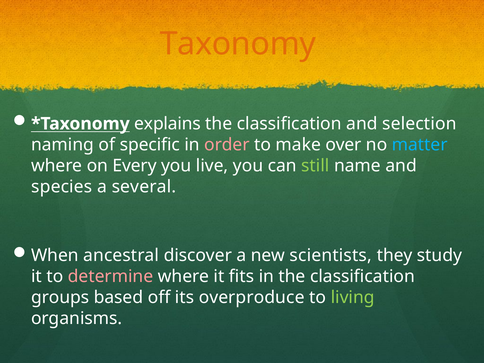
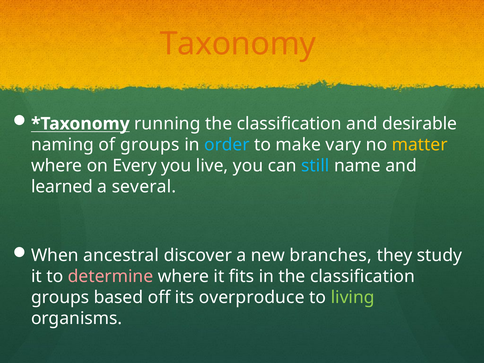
explains: explains -> running (167, 124)
selection: selection -> desirable (420, 124)
of specific: specific -> groups (150, 145)
order colour: pink -> light blue (227, 145)
over: over -> vary (343, 145)
matter colour: light blue -> yellow (420, 145)
still colour: light green -> light blue (315, 166)
species: species -> learned (62, 187)
scientists: scientists -> branches (331, 255)
